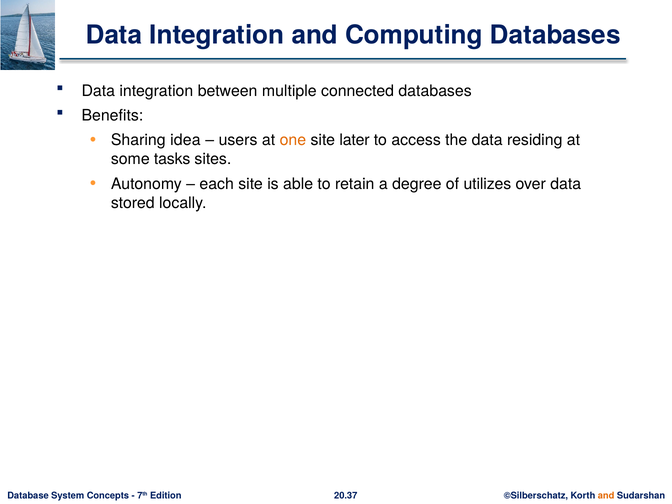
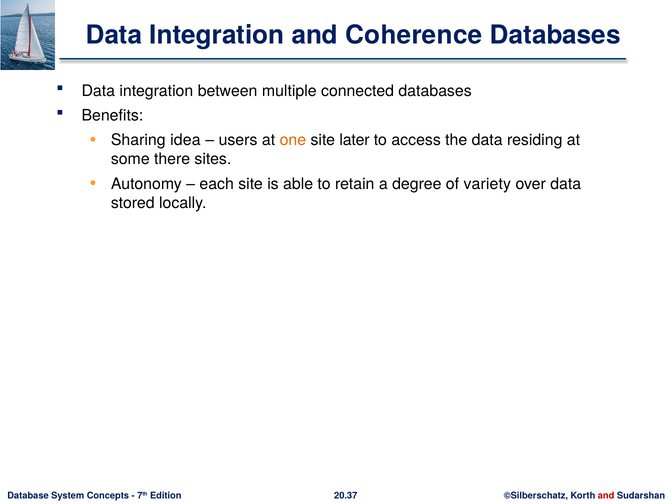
Computing: Computing -> Coherence (414, 35)
tasks: tasks -> there (172, 159)
utilizes: utilizes -> variety (487, 184)
and colour: orange -> red (606, 496)
